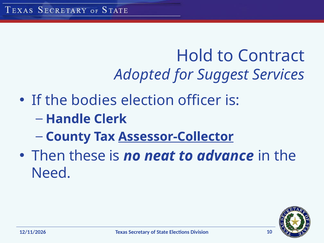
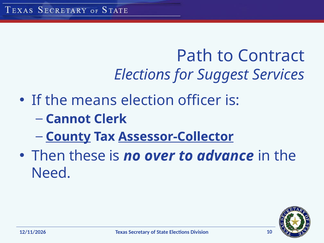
Hold: Hold -> Path (195, 56)
Adopted: Adopted -> Elections (142, 75)
bodies: bodies -> means (94, 100)
Handle: Handle -> Cannot (68, 119)
County underline: none -> present (68, 137)
neat: neat -> over (160, 156)
